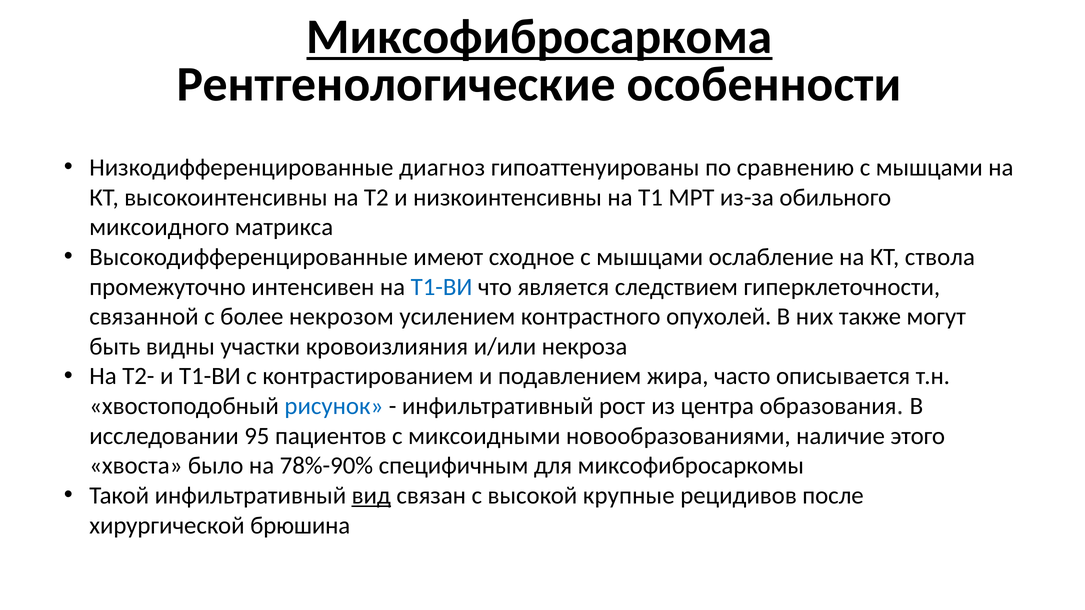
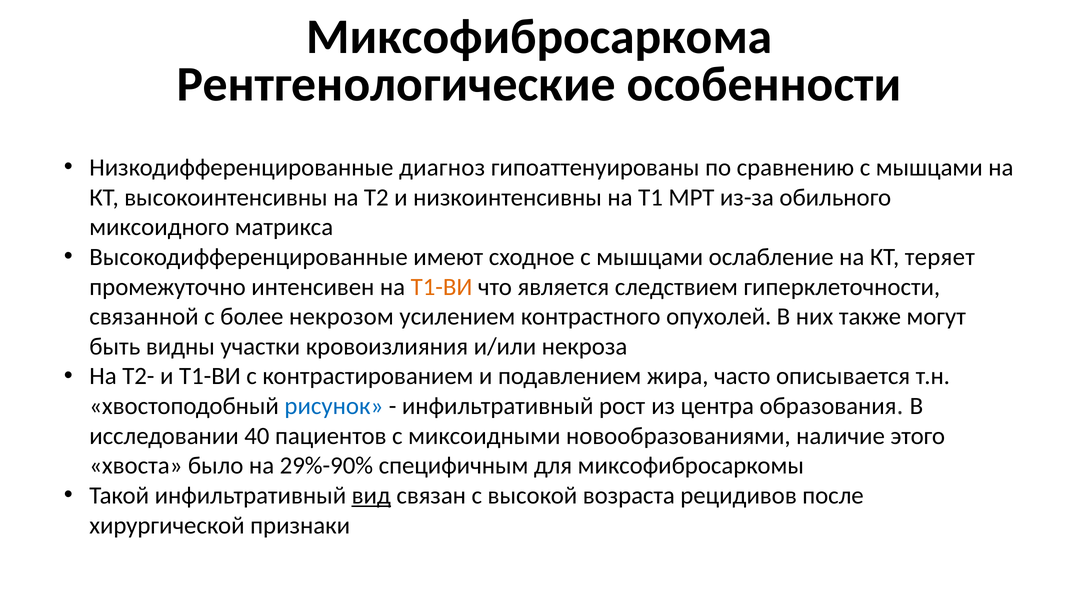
Миксофибросаркома underline: present -> none (539, 37)
ствола: ствола -> теряет (940, 257)
Т1-ВИ colour: blue -> orange (442, 287)
95: 95 -> 40 (257, 436)
78%-90%: 78%-90% -> 29%-90% (326, 466)
крупные: крупные -> возраста (629, 496)
брюшина: брюшина -> признаки (300, 526)
